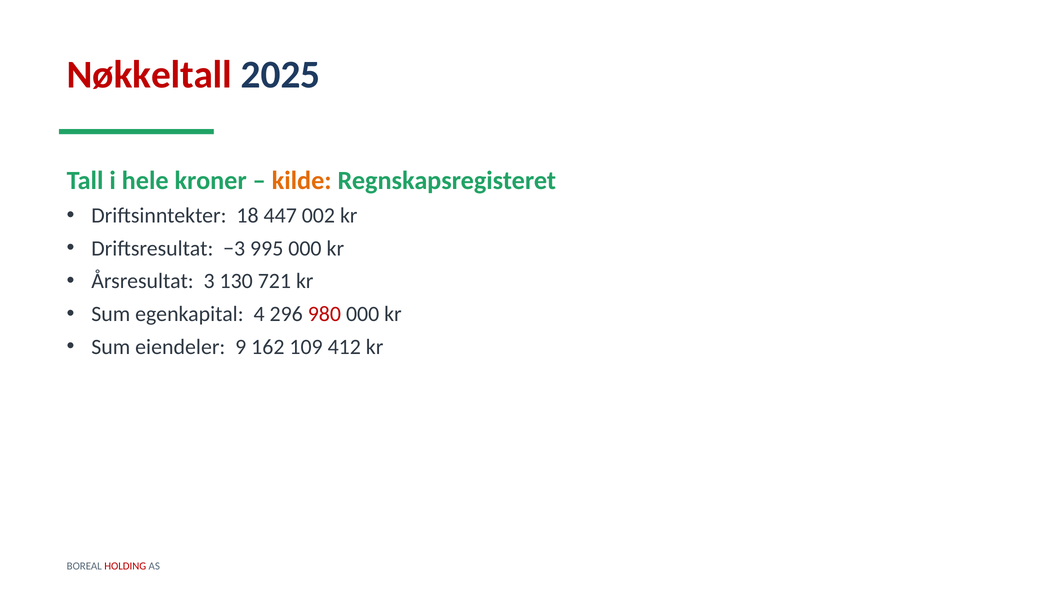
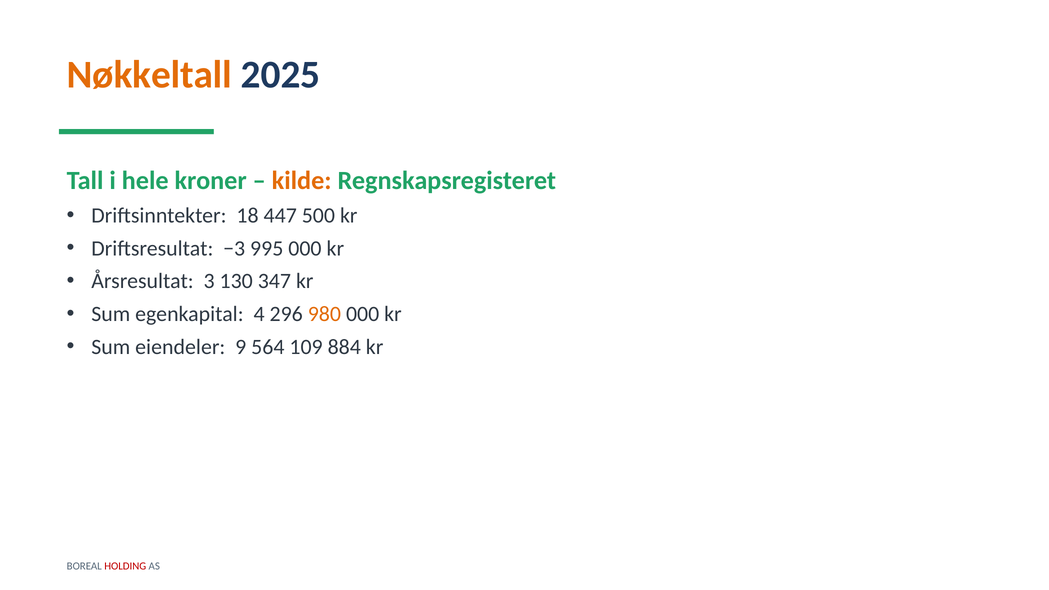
Nøkkeltall colour: red -> orange (149, 75)
002: 002 -> 500 (318, 216)
721: 721 -> 347 (274, 281)
980 colour: red -> orange (324, 314)
162: 162 -> 564 (268, 347)
412: 412 -> 884 (344, 347)
